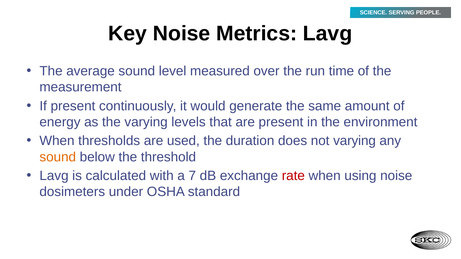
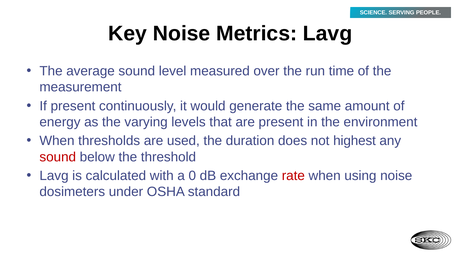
not varying: varying -> highest (355, 141)
sound colour: orange -> red (58, 157)
7: 7 -> 0 (192, 176)
